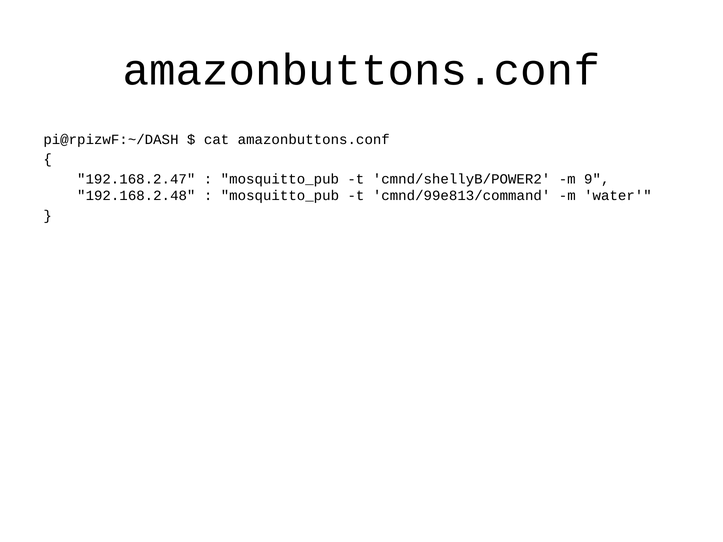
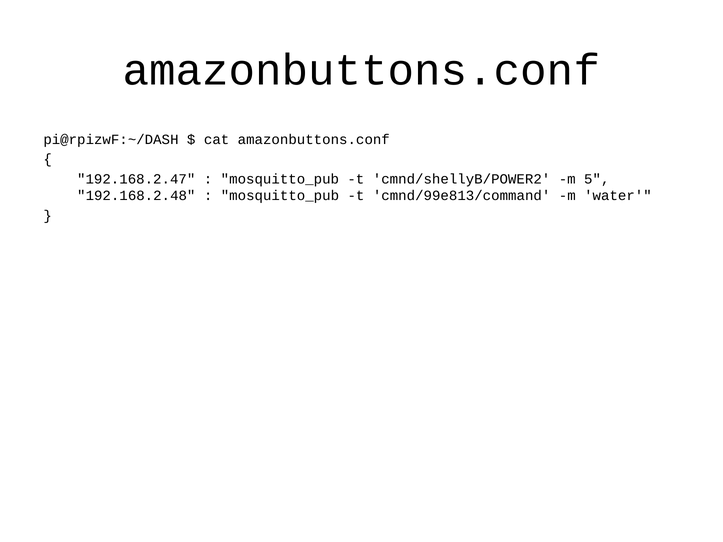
9: 9 -> 5 (597, 179)
